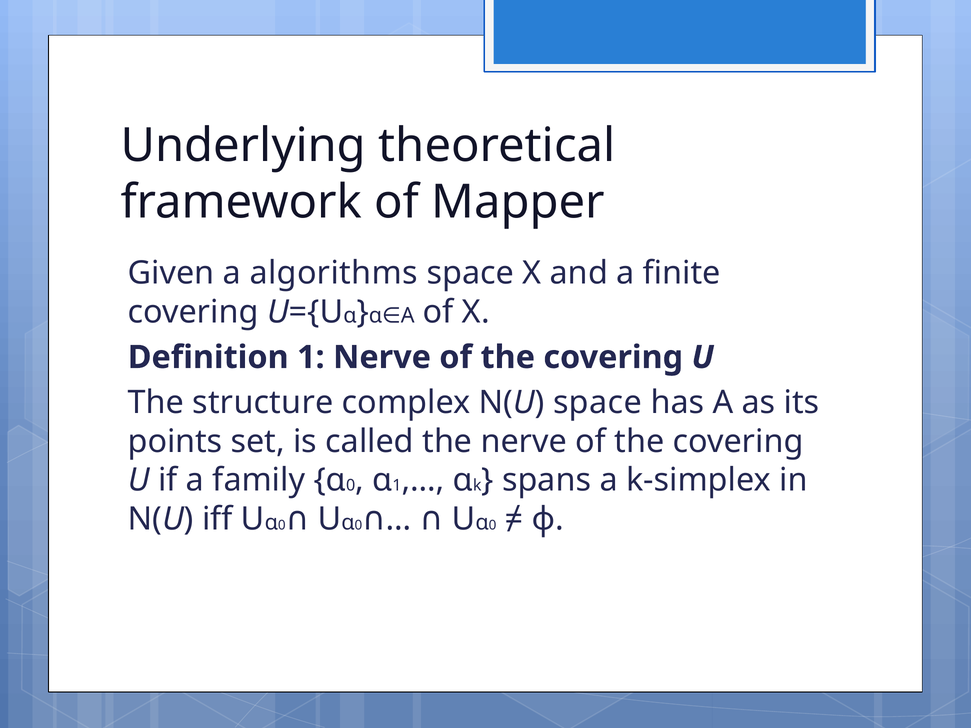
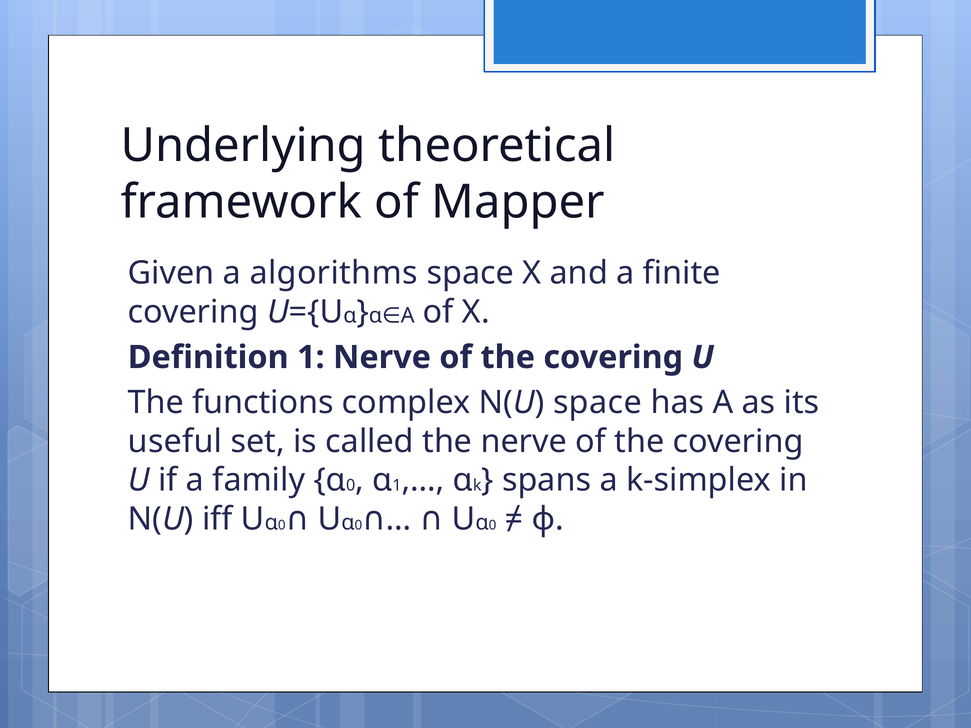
structure: structure -> functions (263, 403)
points: points -> useful (175, 442)
